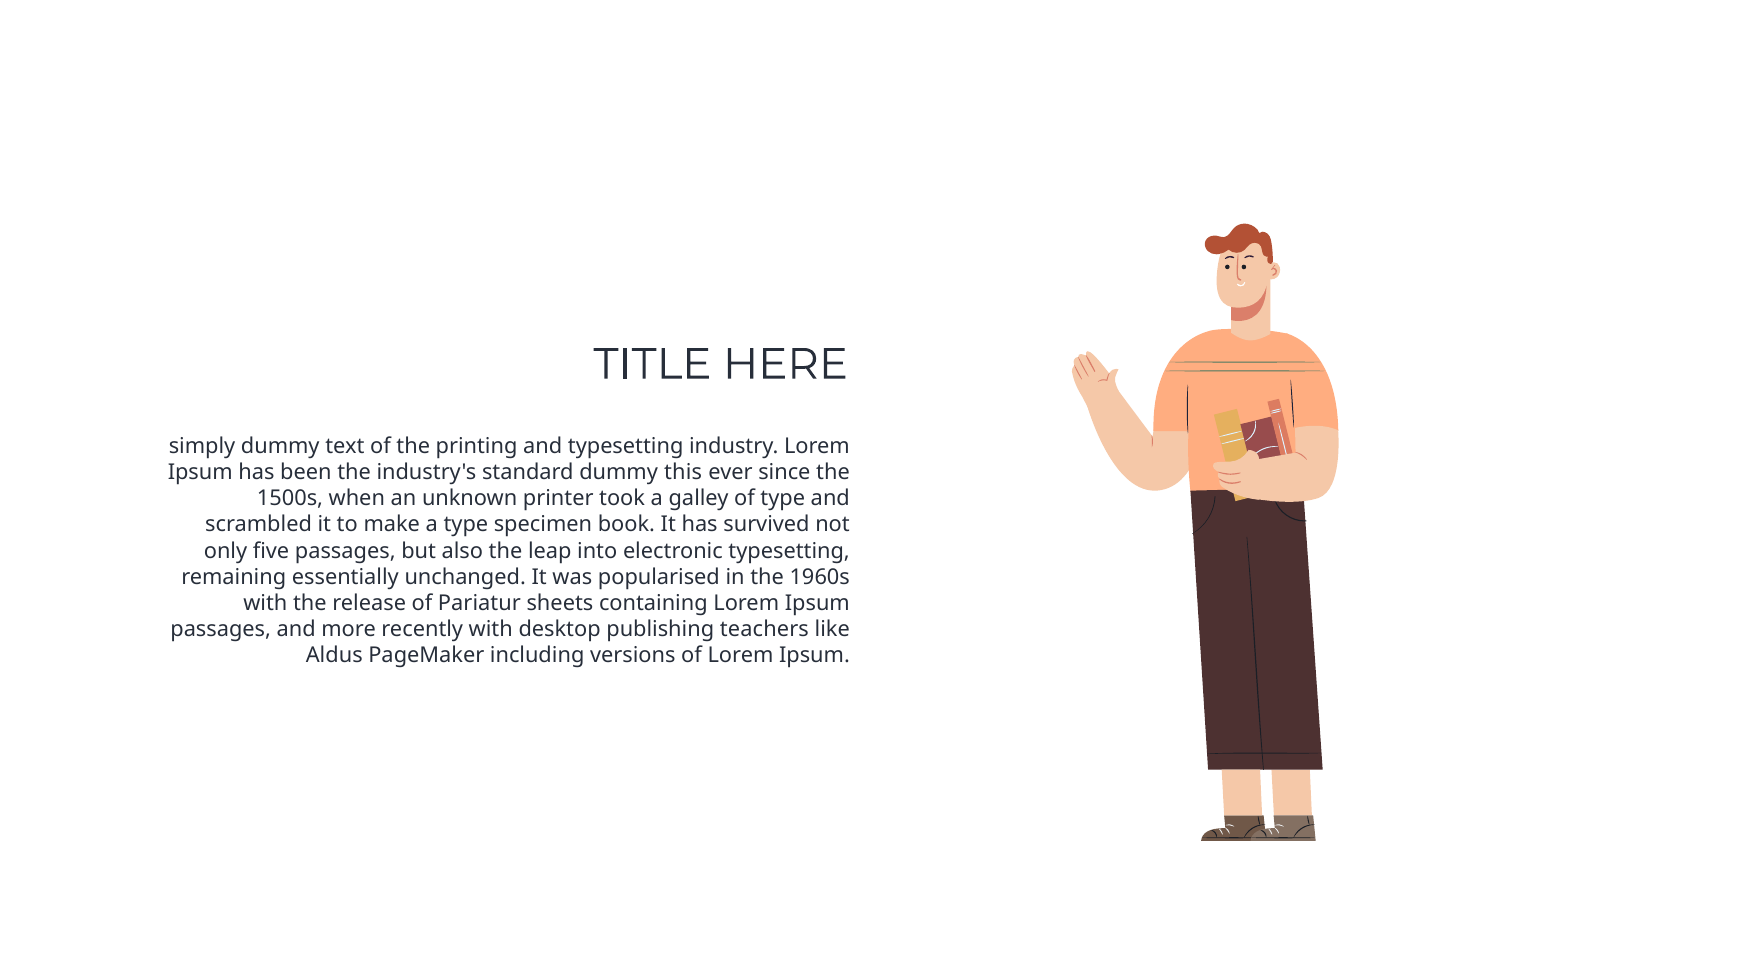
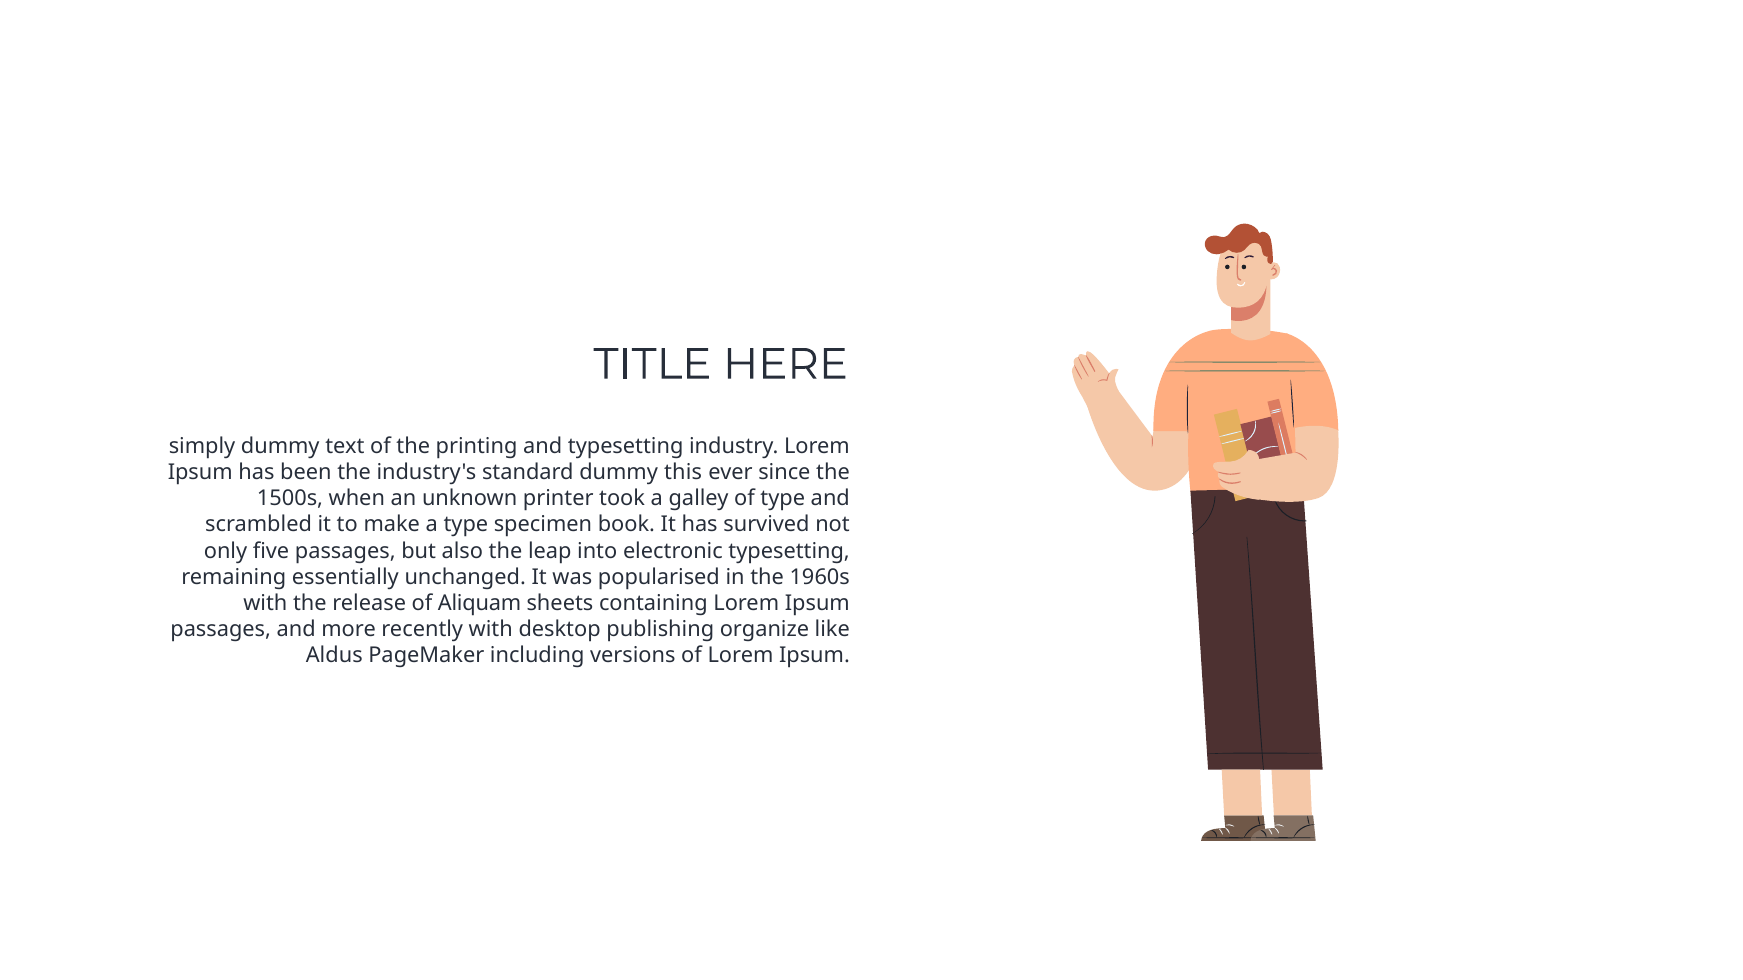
Pariatur: Pariatur -> Aliquam (480, 603)
teachers: teachers -> organize (764, 630)
